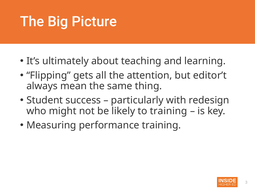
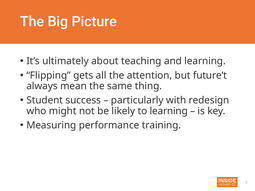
editor’t: editor’t -> future’t (210, 75)
to training: training -> learning (169, 111)
